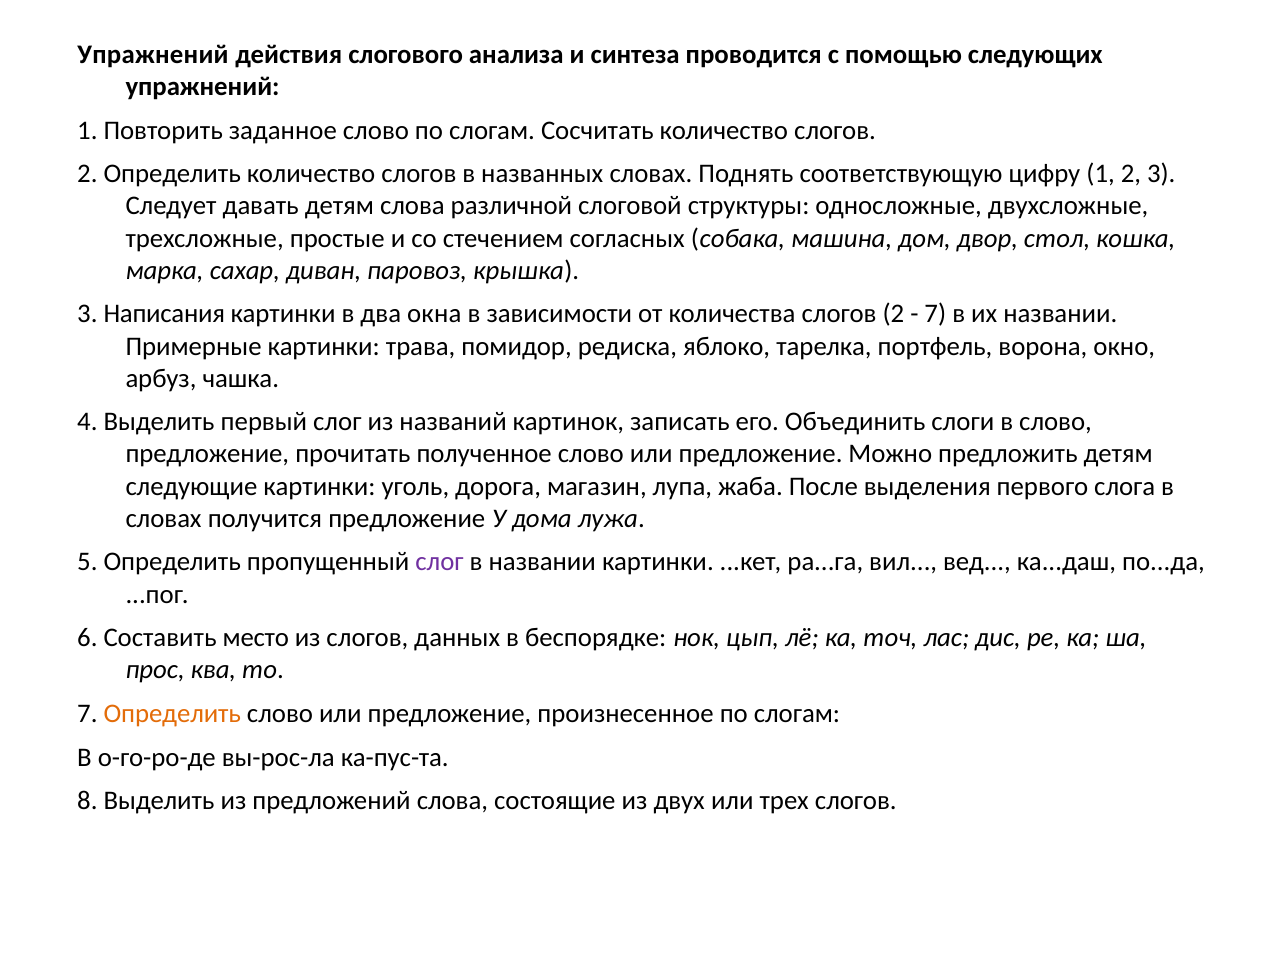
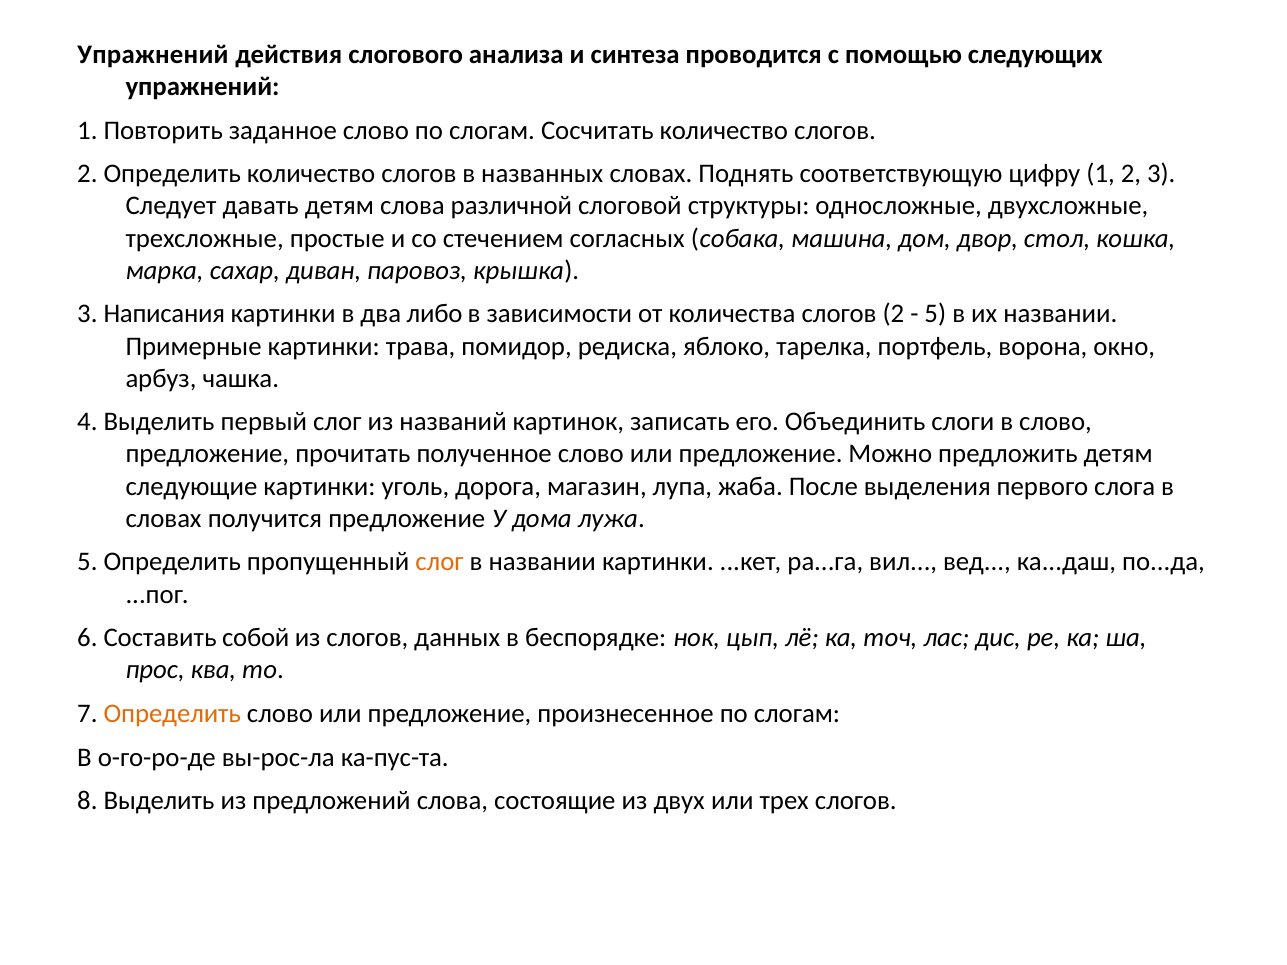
окна: окна -> либо (435, 314)
7: 7 -> 5 (935, 314)
слог colour: purple -> orange (440, 562)
место: место -> собой (256, 638)
